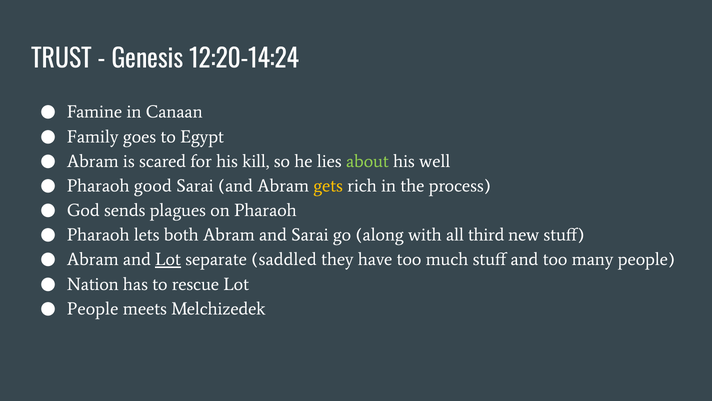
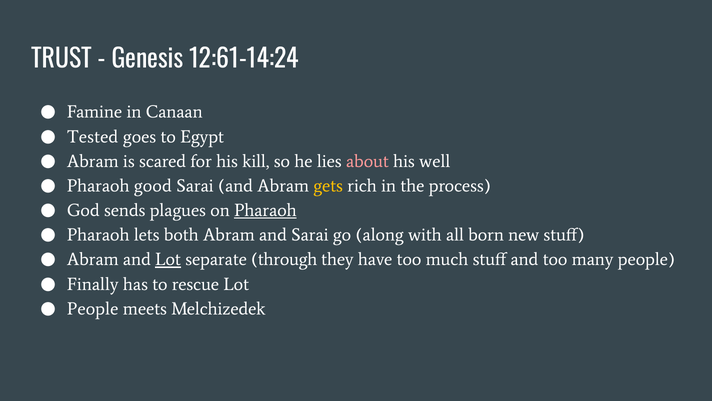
12:20-14:24: 12:20-14:24 -> 12:61-14:24 (244, 59)
Family: Family -> Tested (93, 137)
about colour: light green -> pink (367, 161)
Pharaoh underline: none -> present (265, 210)
third: third -> born (486, 235)
saddled: saddled -> through (284, 259)
Nation: Nation -> Finally (93, 284)
